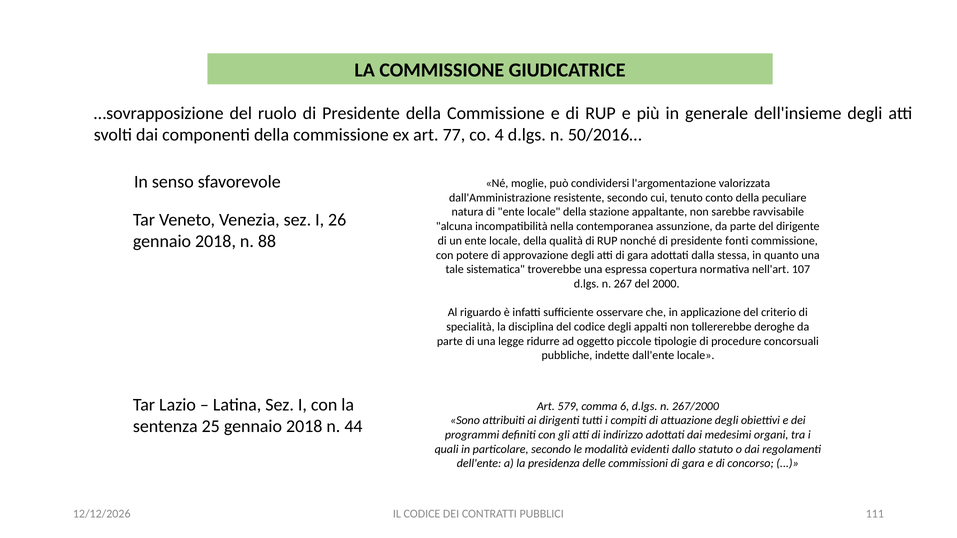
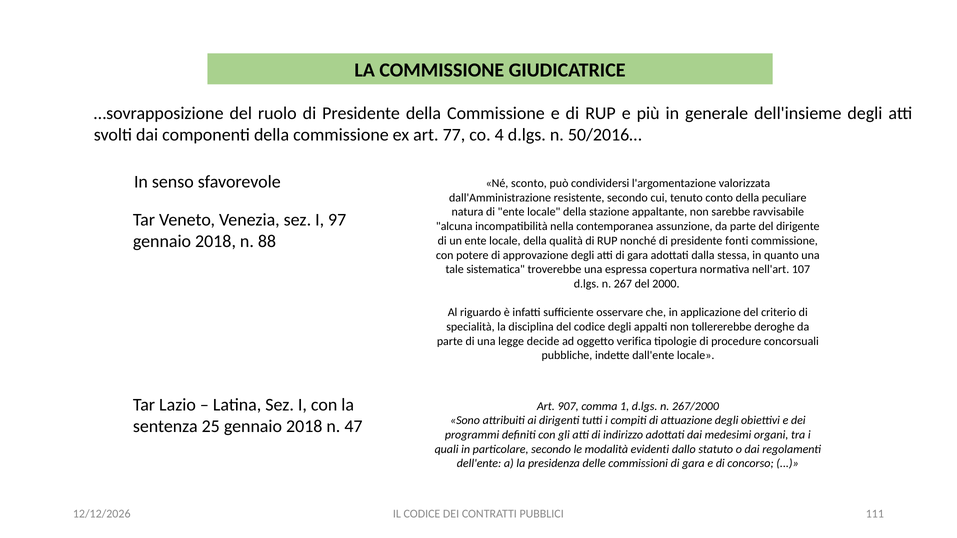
moglie: moglie -> sconto (529, 183)
26: 26 -> 97 (337, 220)
ridurre: ridurre -> decide (543, 341)
piccole: piccole -> verifica (634, 341)
579: 579 -> 907 (568, 406)
6: 6 -> 1 (625, 406)
44: 44 -> 47 (353, 427)
